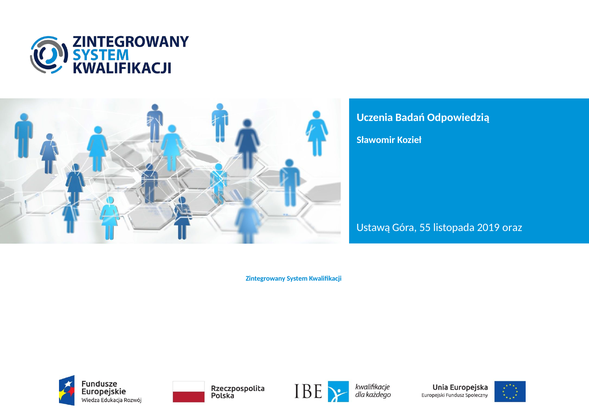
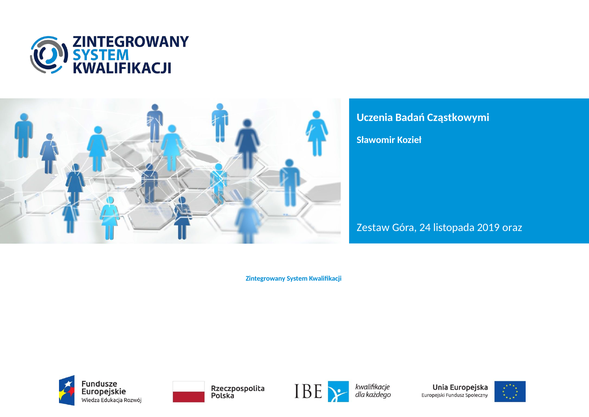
Odpowiedzią: Odpowiedzią -> Cząstkowymi (458, 117)
Ustawą: Ustawą -> Zestaw (373, 227)
55: 55 -> 24 (425, 227)
